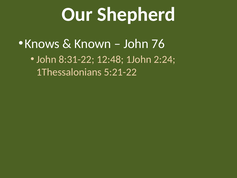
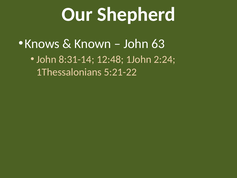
76: 76 -> 63 (158, 44)
8:31-22: 8:31-22 -> 8:31-14 (77, 59)
